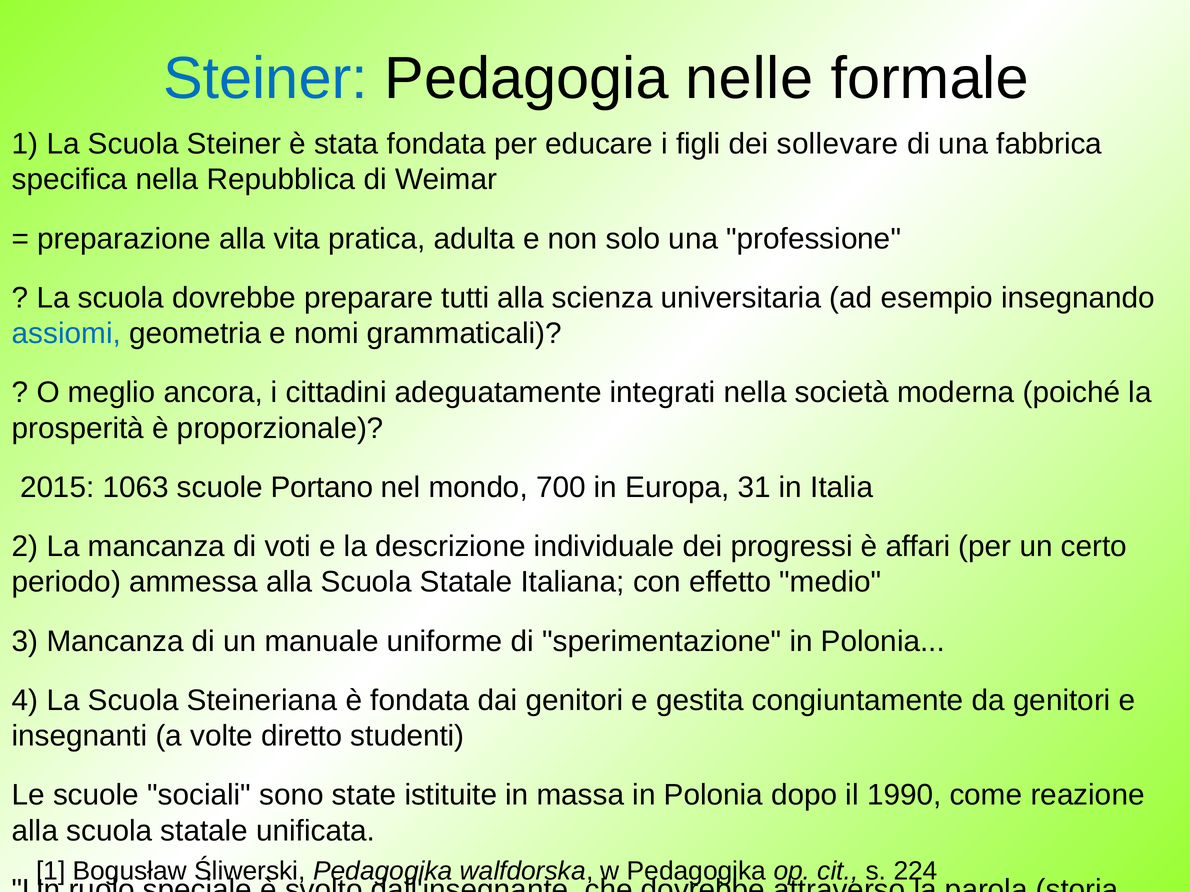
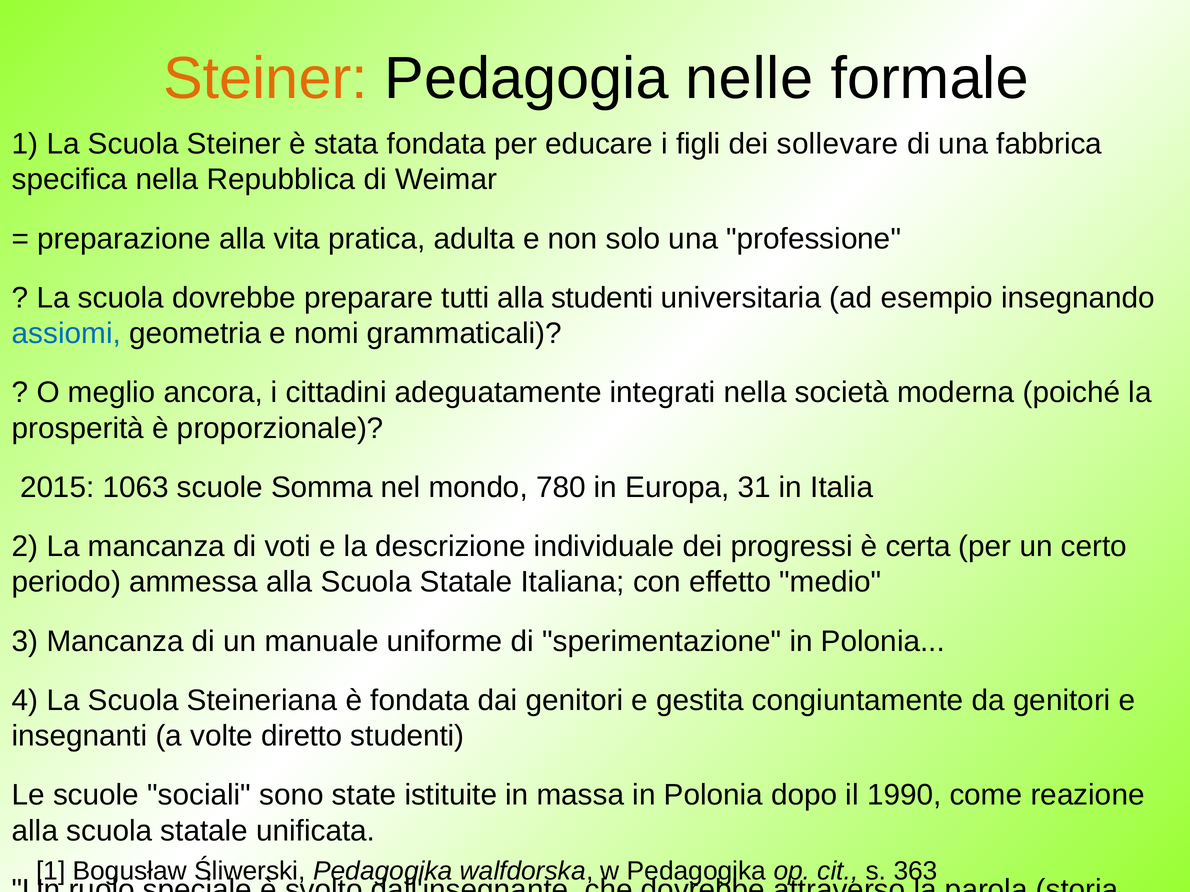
Steiner colour: blue -> orange (266, 79)
alla scienza: scienza -> studenti (602, 298)
Portano: Portano -> Somma (322, 488)
700: 700 -> 780 (561, 488)
affari: affari -> certa (918, 547)
224: 224 -> 363 (916, 872)
